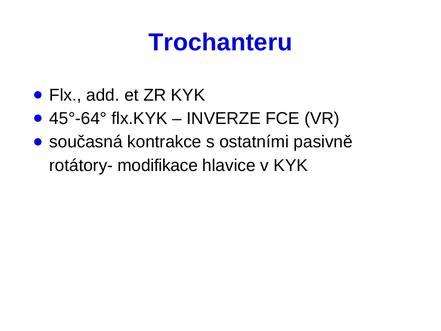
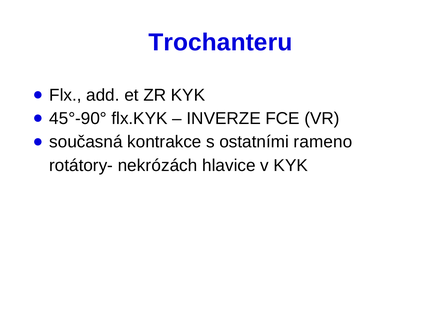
45°-64°: 45°-64° -> 45°-90° (78, 118)
pasivně: pasivně -> rameno (323, 142)
modifikace: modifikace -> nekrózách (158, 165)
